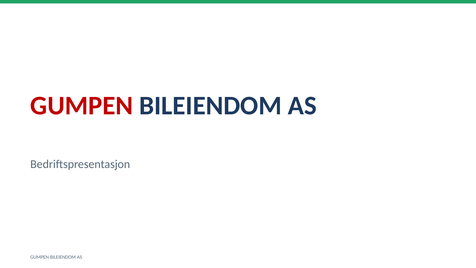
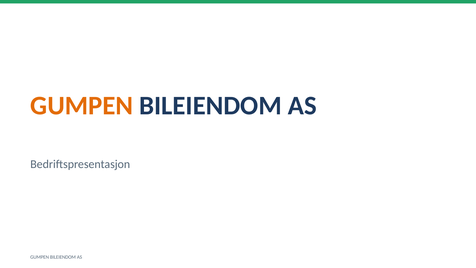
GUMPEN colour: red -> orange (82, 106)
